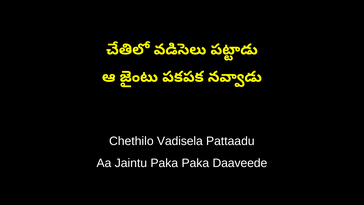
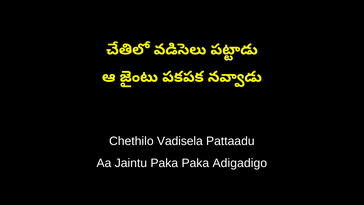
Daaveede: Daaveede -> Adigadigo (240, 163)
